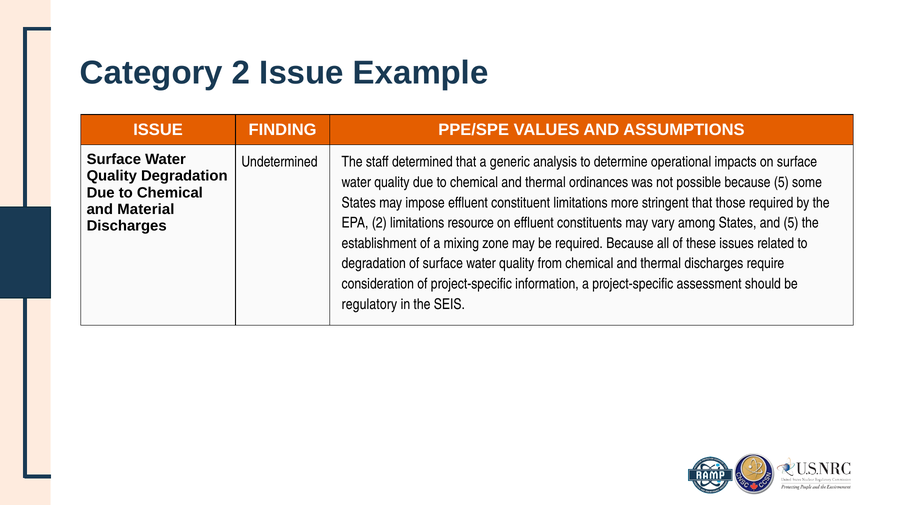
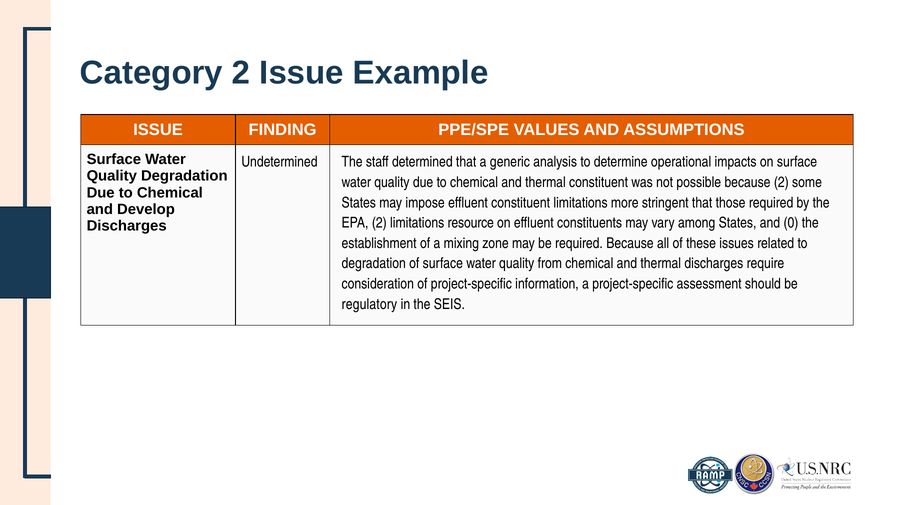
thermal ordinances: ordinances -> constituent (599, 182)
because 5: 5 -> 2 (781, 182)
Material: Material -> Develop (146, 209)
and 5: 5 -> 0 (791, 223)
